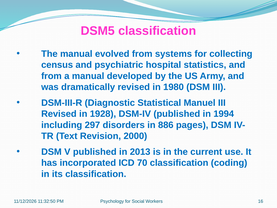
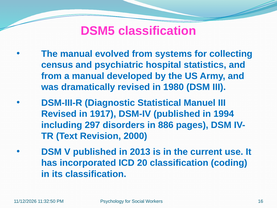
1928: 1928 -> 1917 (103, 114)
70: 70 -> 20 (142, 163)
